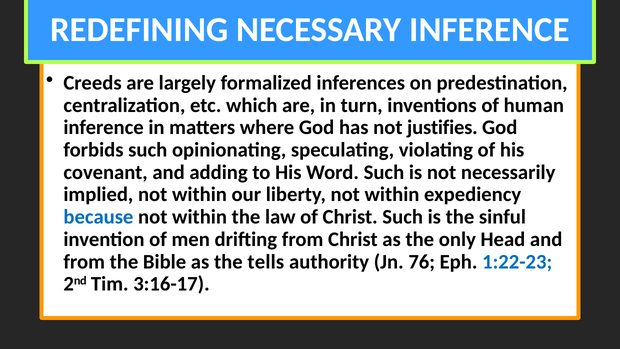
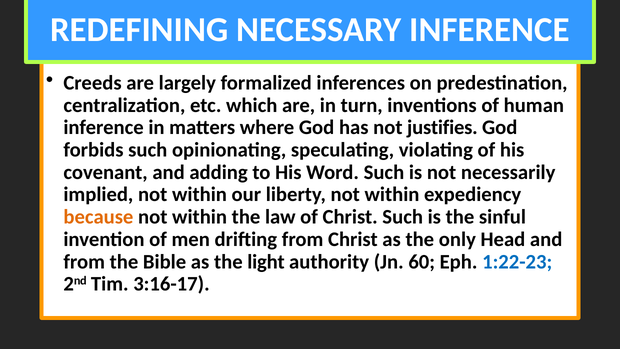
because colour: blue -> orange (98, 217)
tells: tells -> light (266, 262)
76: 76 -> 60 (422, 262)
